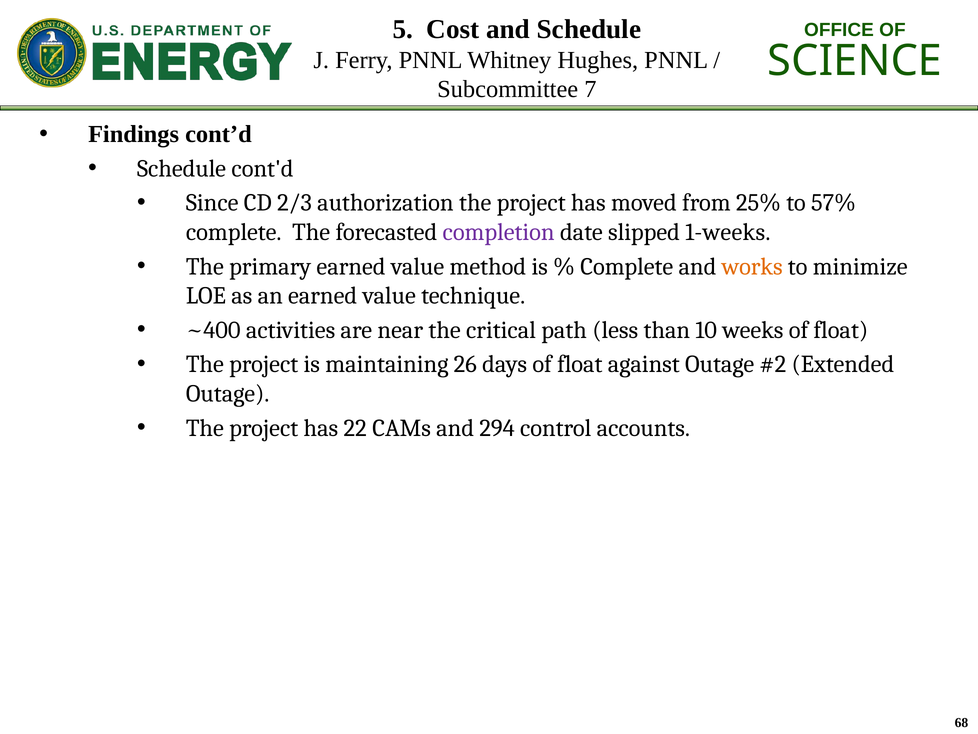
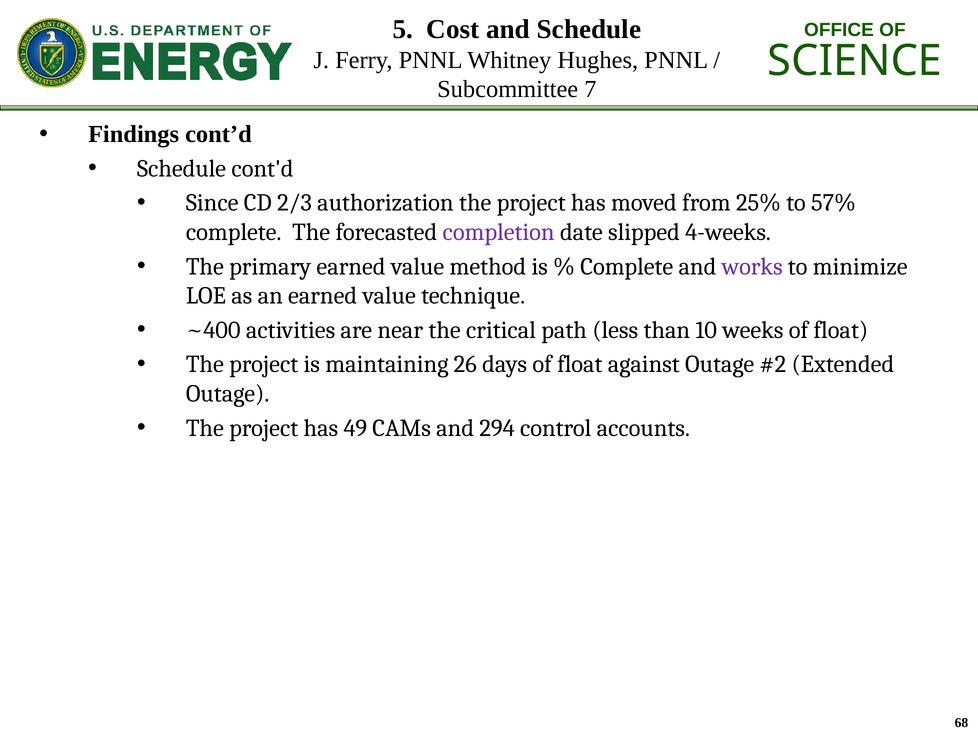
1-weeks: 1-weeks -> 4-weeks (728, 232)
works colour: orange -> purple (752, 266)
22: 22 -> 49 (355, 428)
